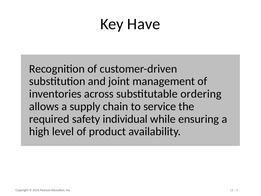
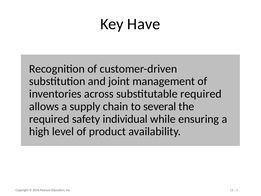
substitutable ordering: ordering -> required (201, 94)
service: service -> several (160, 106)
